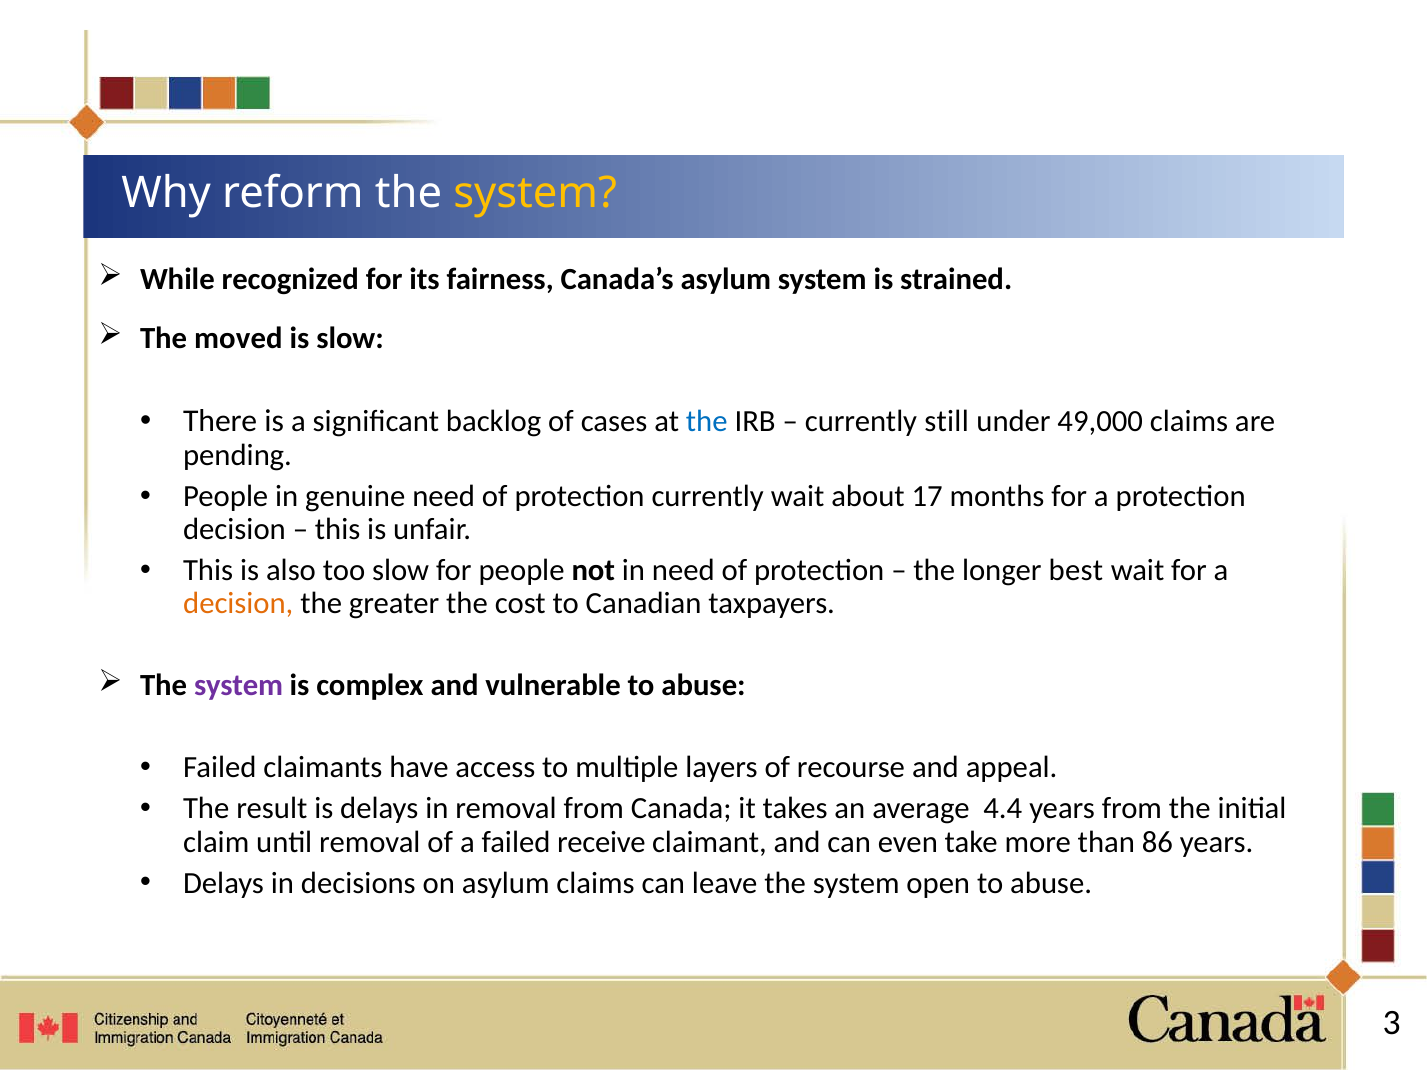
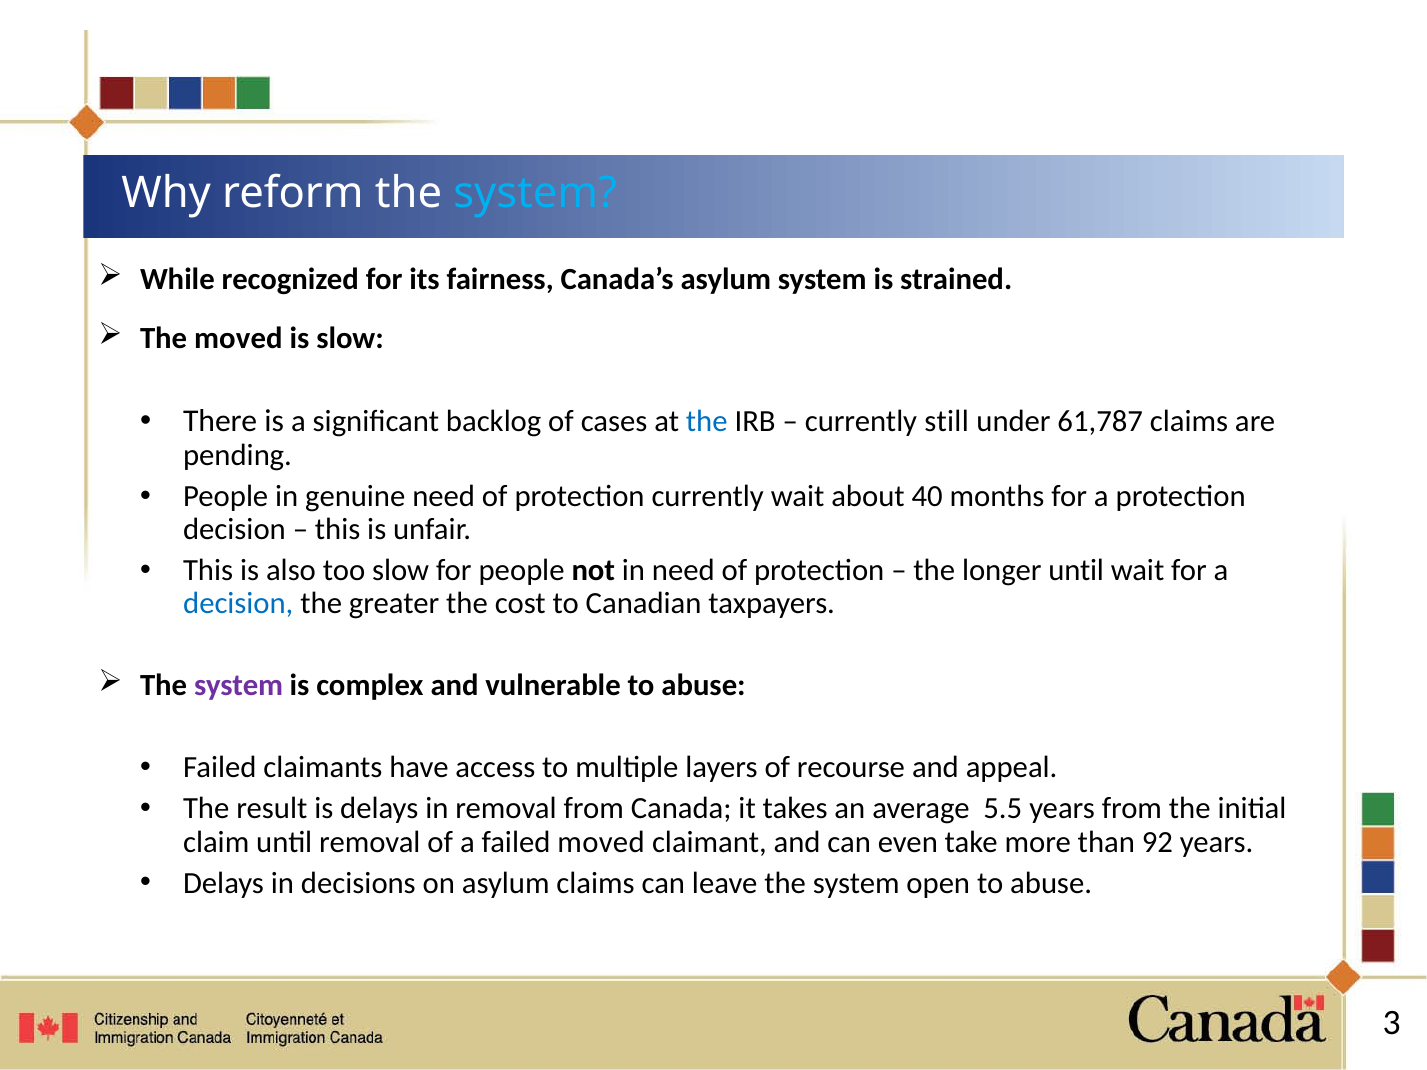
system colour: yellow -> light blue (535, 193)
49,000: 49,000 -> 61,787 (1100, 422)
17: 17 -> 40 (927, 496)
longer best: best -> until (1076, 570)
decision colour: orange -> blue (238, 604)
4.4: 4.4 -> 5.5 (1003, 809)
failed receive: receive -> moved (601, 842)
86: 86 -> 92 (1157, 842)
